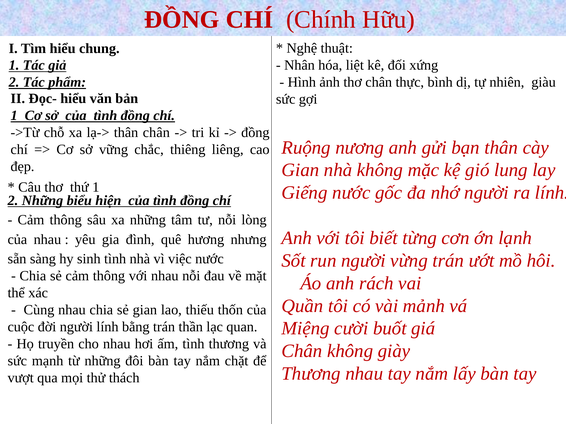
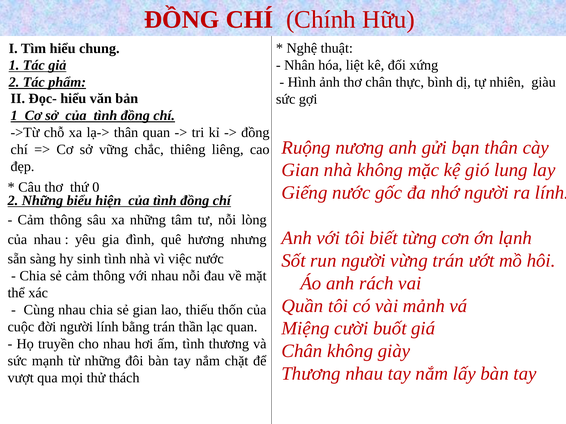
thân chân: chân -> quan (156, 133)
thứ 1: 1 -> 0 (96, 188)
